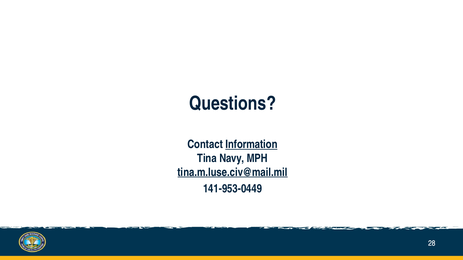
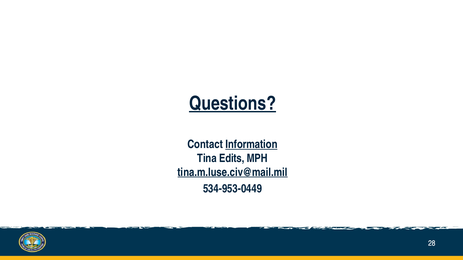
Questions underline: none -> present (233, 104)
Navy: Navy -> Edits (232, 159)
141-953-0449: 141-953-0449 -> 534-953-0449 (233, 189)
